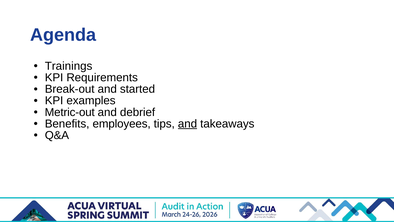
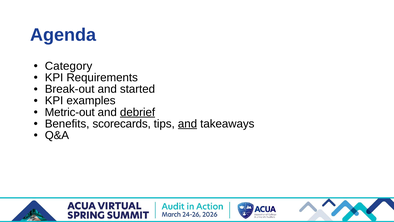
Trainings: Trainings -> Category (69, 66)
debrief underline: none -> present (138, 112)
employees: employees -> scorecards (122, 124)
